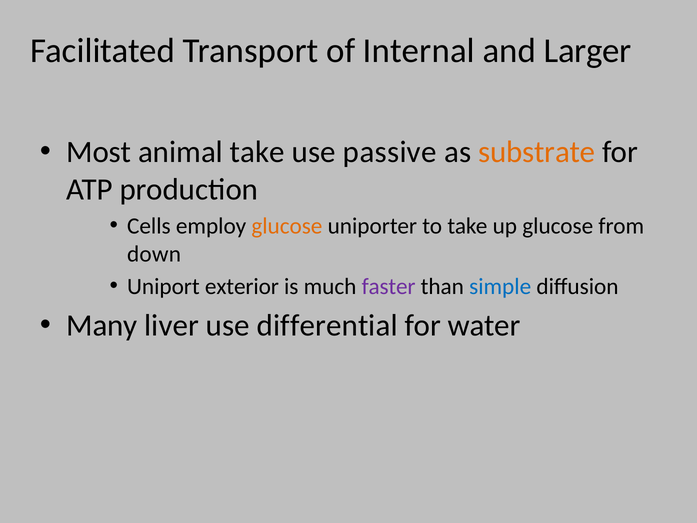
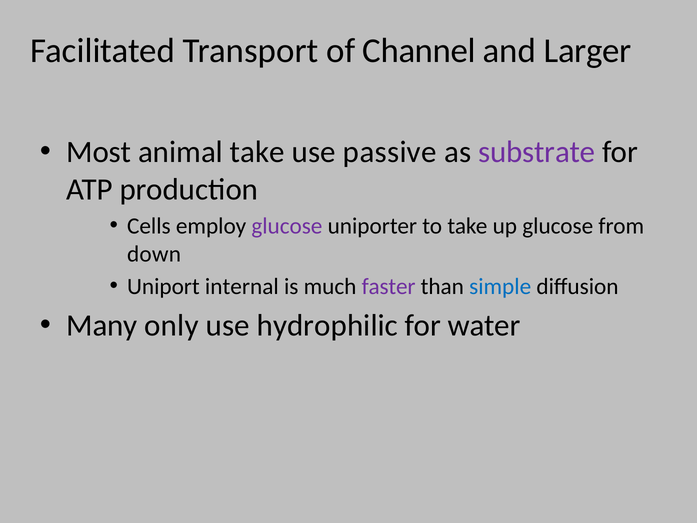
Internal: Internal -> Channel (419, 51)
substrate colour: orange -> purple (537, 152)
glucose colour: orange -> purple (287, 226)
exterior: exterior -> internal (242, 286)
liver: liver -> only (171, 326)
differential: differential -> hydrophilic (327, 326)
